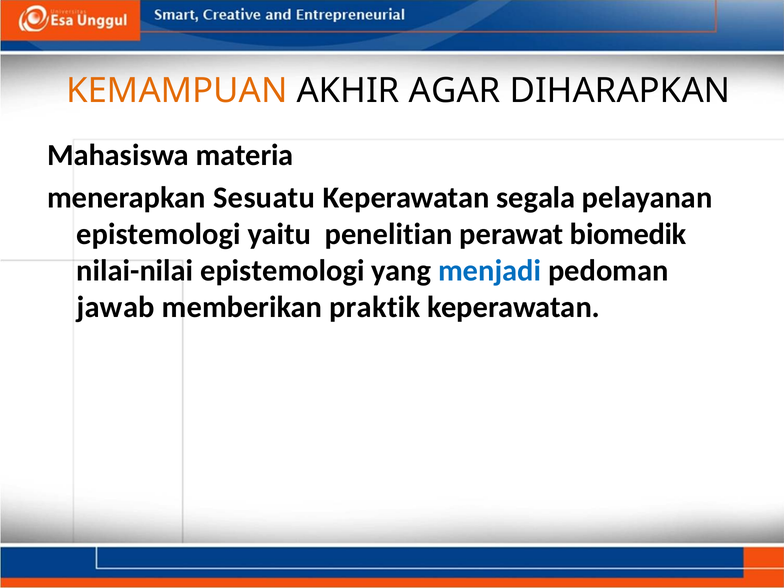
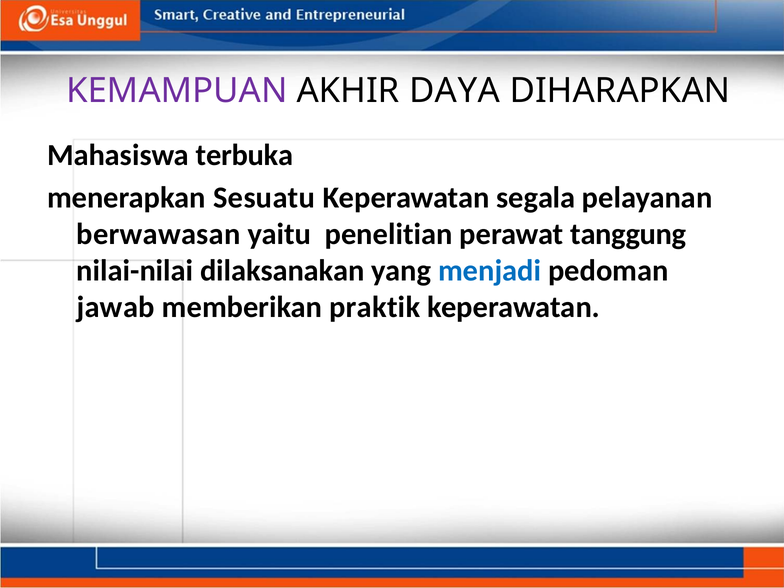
KEMAMPUAN colour: orange -> purple (177, 91)
AGAR: AGAR -> DAYA (454, 91)
materia: materia -> terbuka (245, 155)
epistemologi: epistemologi -> berwawasan (159, 234)
biomedik: biomedik -> tanggung (628, 234)
nilai-nilai epistemologi: epistemologi -> dilaksanakan (282, 271)
